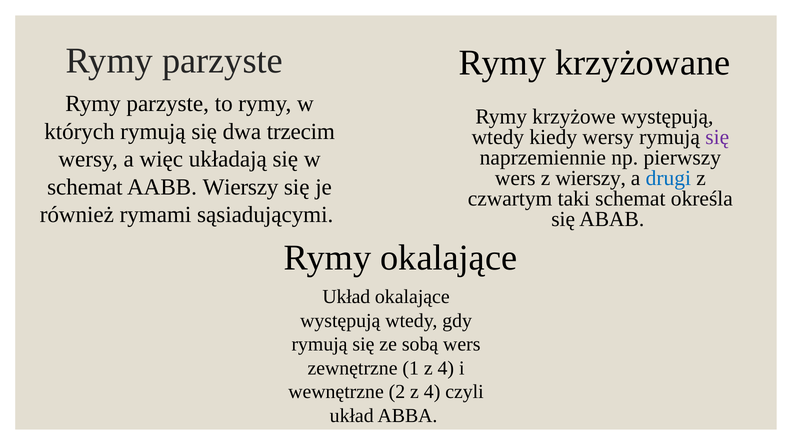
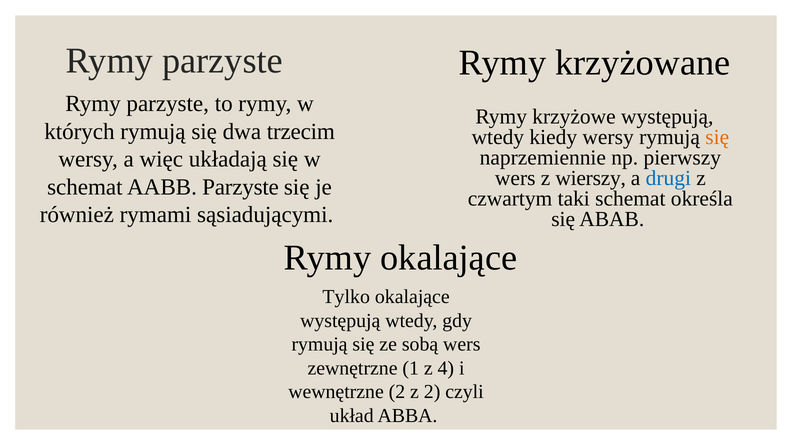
się colour: purple -> orange (717, 137)
AABB Wierszy: Wierszy -> Parzyste (241, 187)
Układ: Układ -> Tylko (346, 297)
2 z 4: 4 -> 2 (432, 392)
